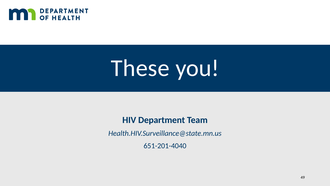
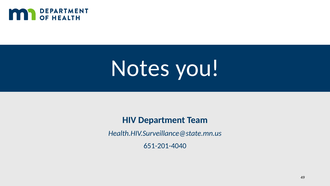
These: These -> Notes (140, 68)
